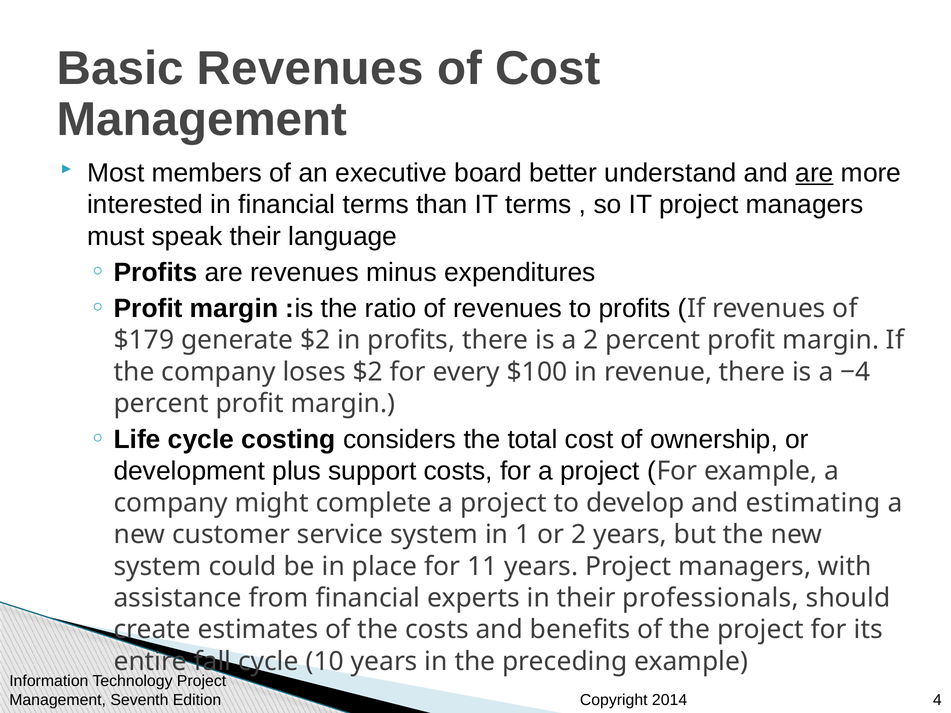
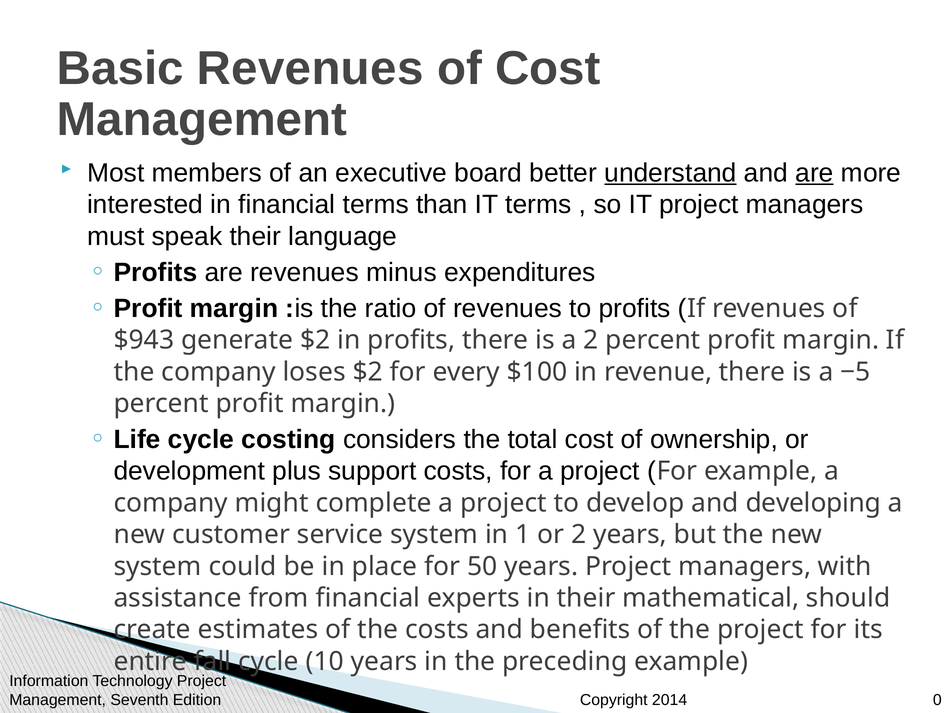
understand underline: none -> present (670, 173)
$179: $179 -> $943 (144, 340)
−4: −4 -> −5 (855, 372)
estimating: estimating -> developing (813, 503)
11: 11 -> 50 (482, 567)
professionals: professionals -> mathematical (711, 598)
4: 4 -> 0 (937, 700)
